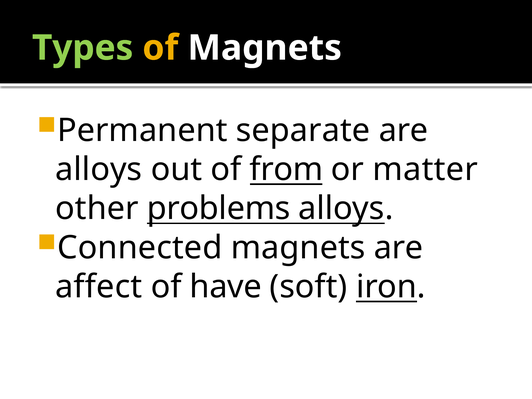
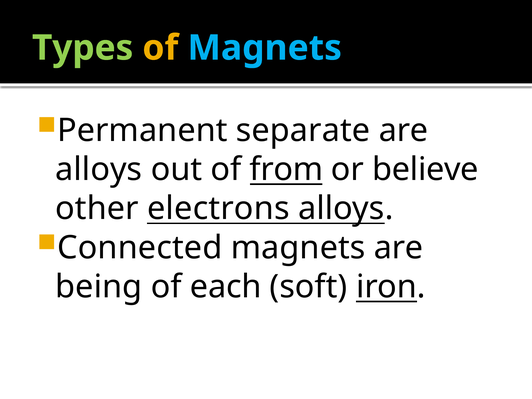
Magnets colour: white -> light blue (265, 48)
matter: matter -> believe (425, 169)
problems: problems -> electrons (218, 209)
affect: affect -> being (99, 287)
have: have -> each (226, 287)
